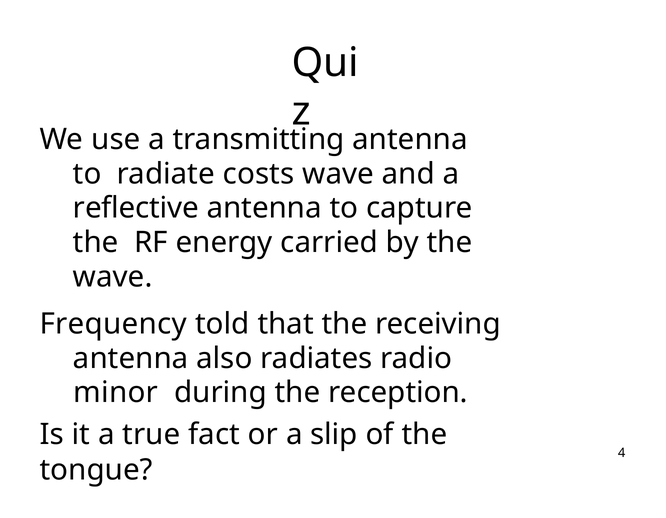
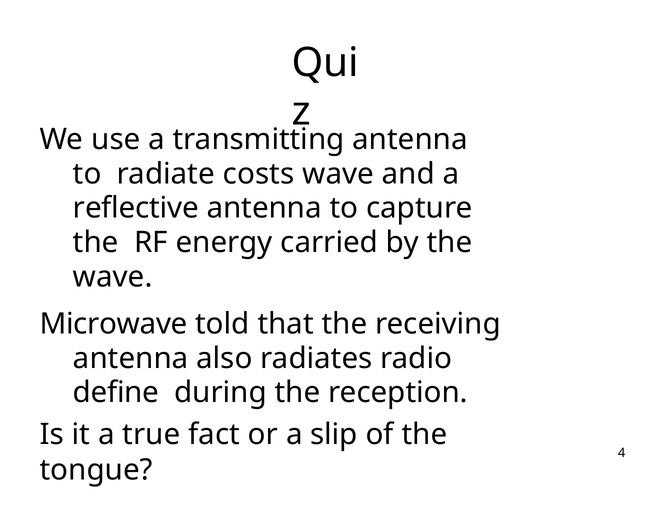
Frequency: Frequency -> Microwave (114, 324)
minor: minor -> define (116, 393)
